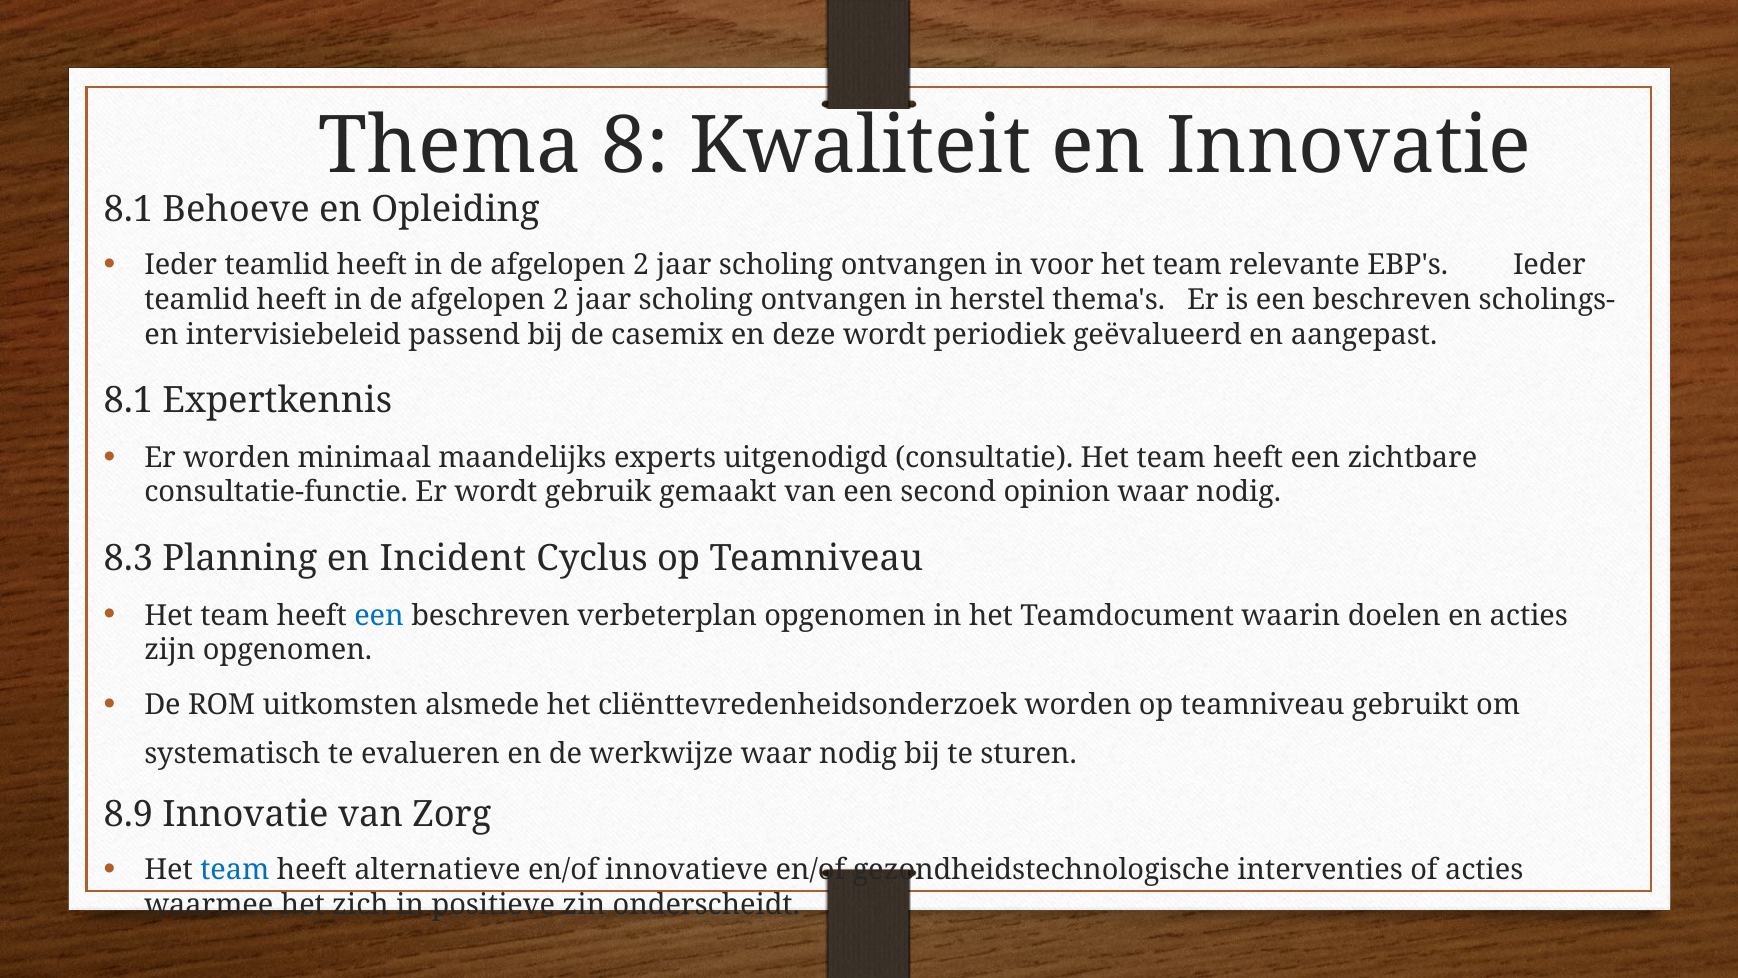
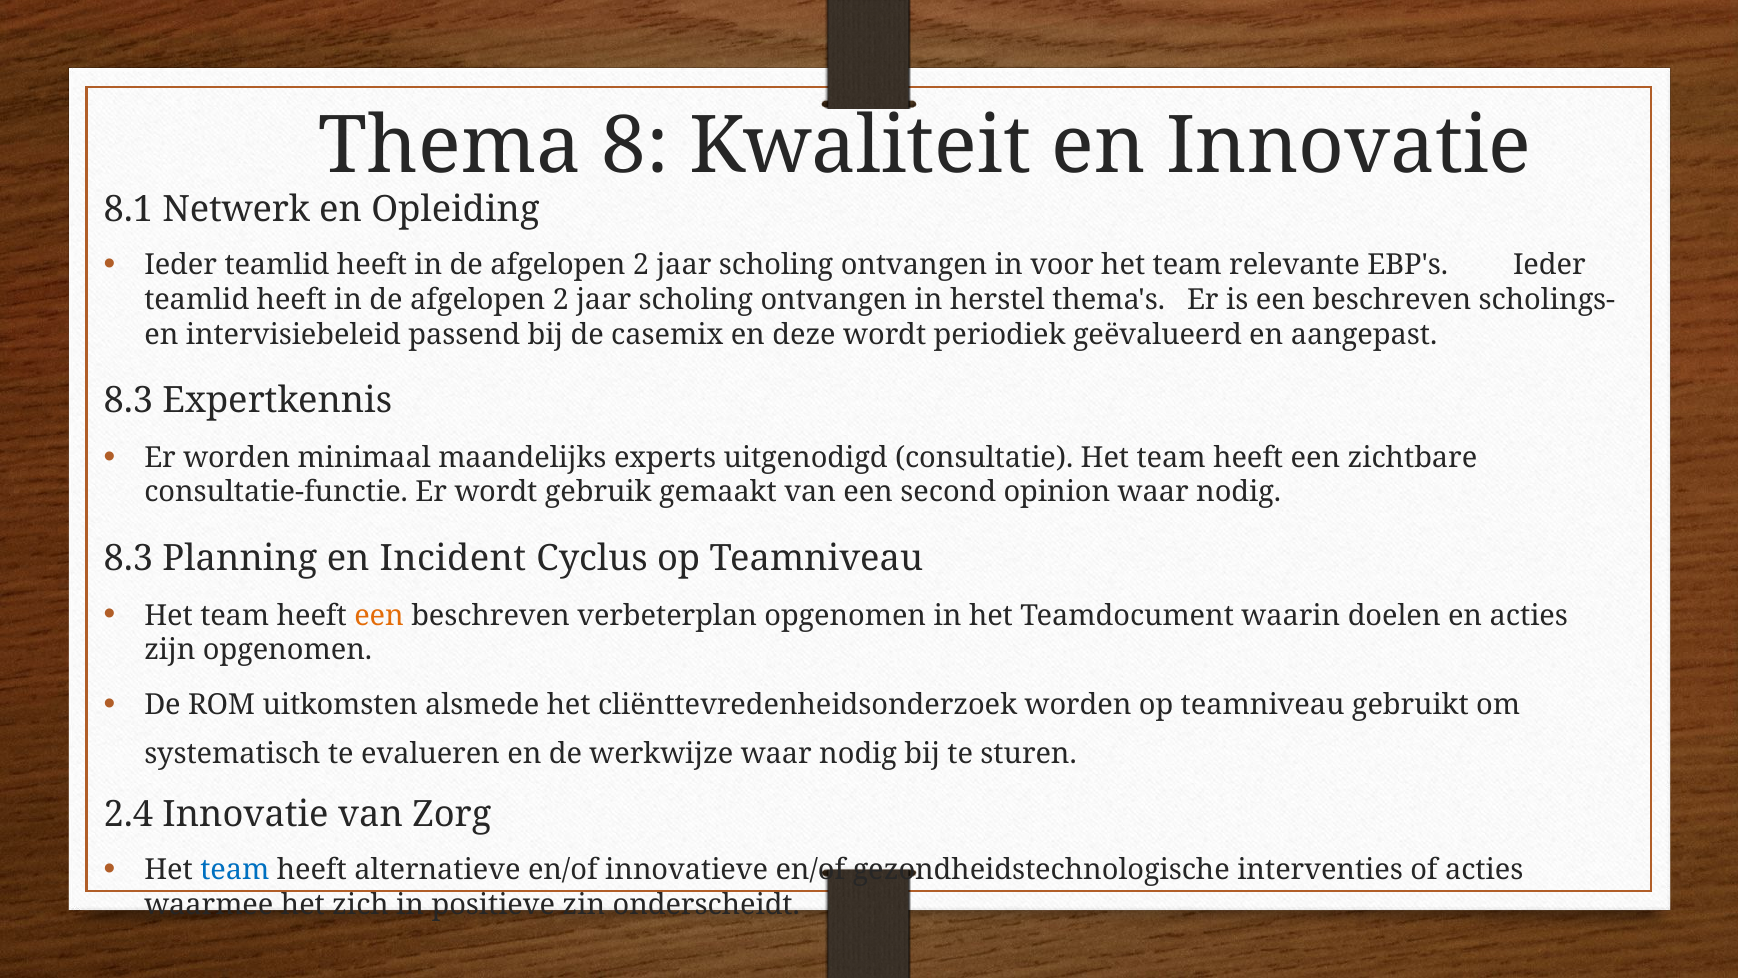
Behoeve: Behoeve -> Netwerk (236, 210)
8.1: 8.1 -> 8.3 (128, 401)
een colour: blue -> orange (379, 615)
8.9: 8.9 -> 2.4 (128, 814)
